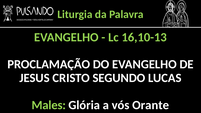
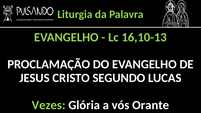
Males: Males -> Vezes (49, 105)
